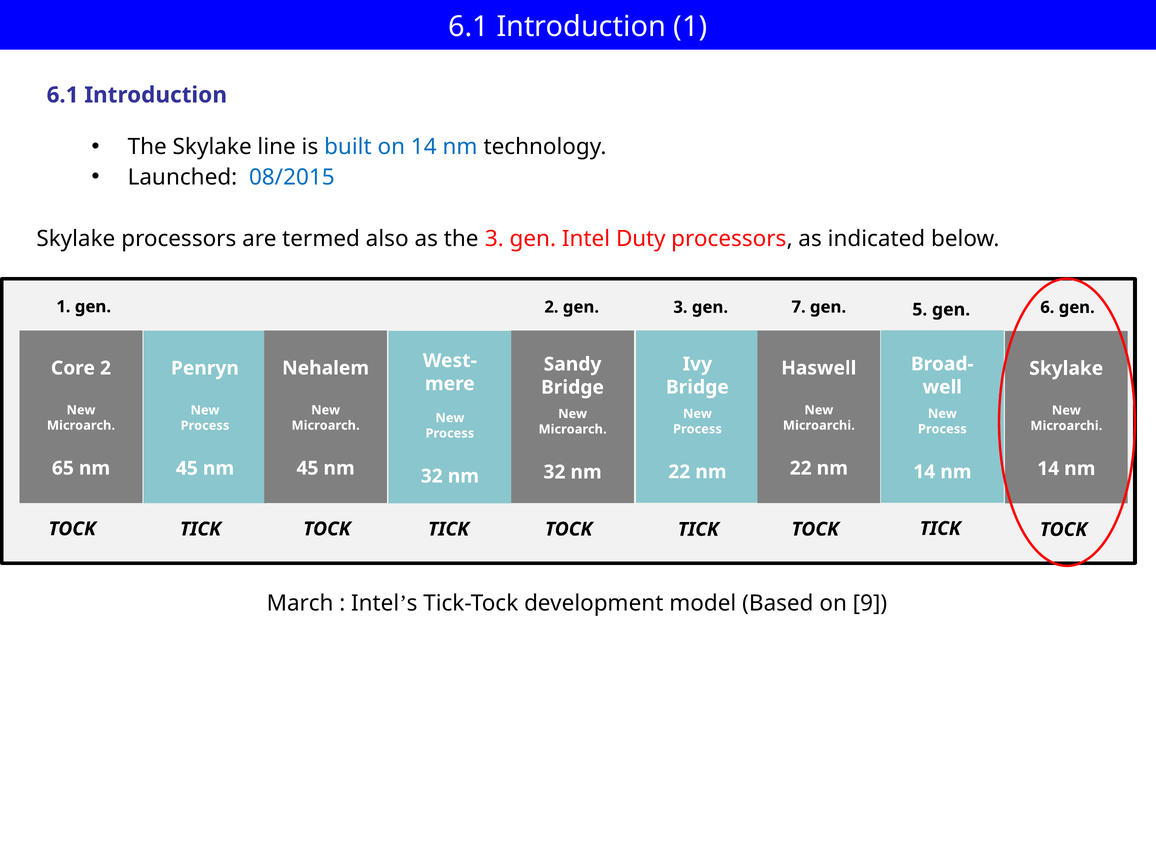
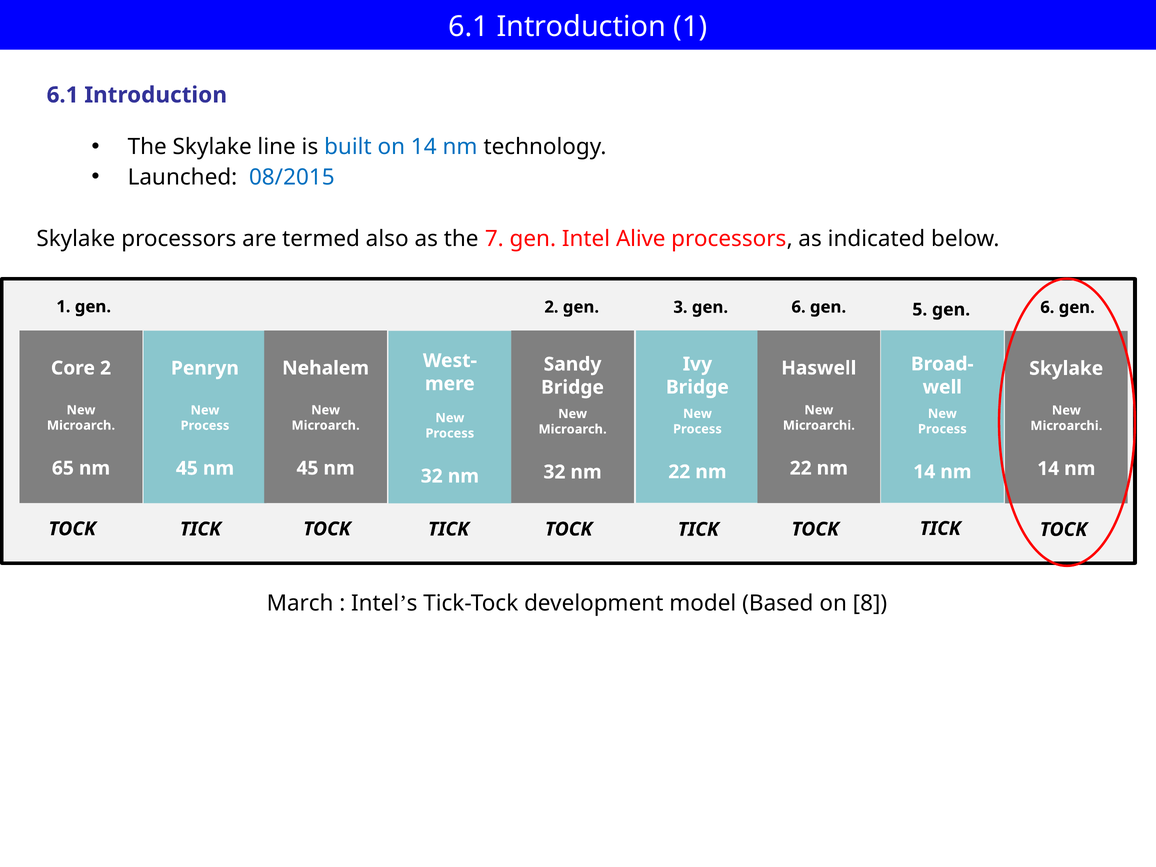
the 3: 3 -> 7 (494, 239)
Duty: Duty -> Alive (641, 239)
gen 7: 7 -> 6 (799, 307)
9: 9 -> 8 (870, 603)
